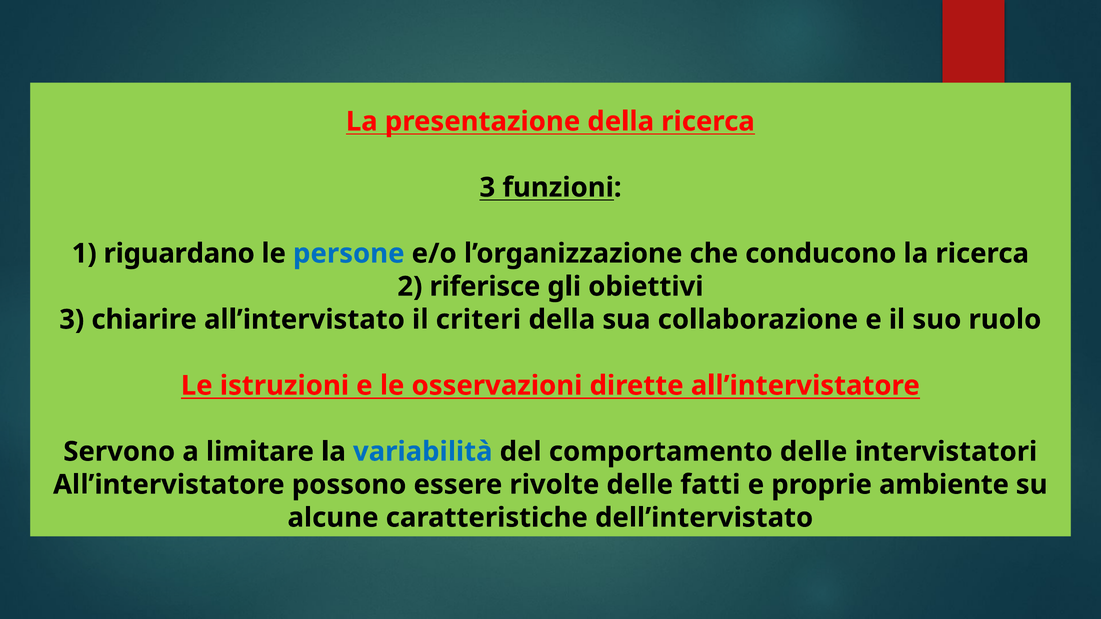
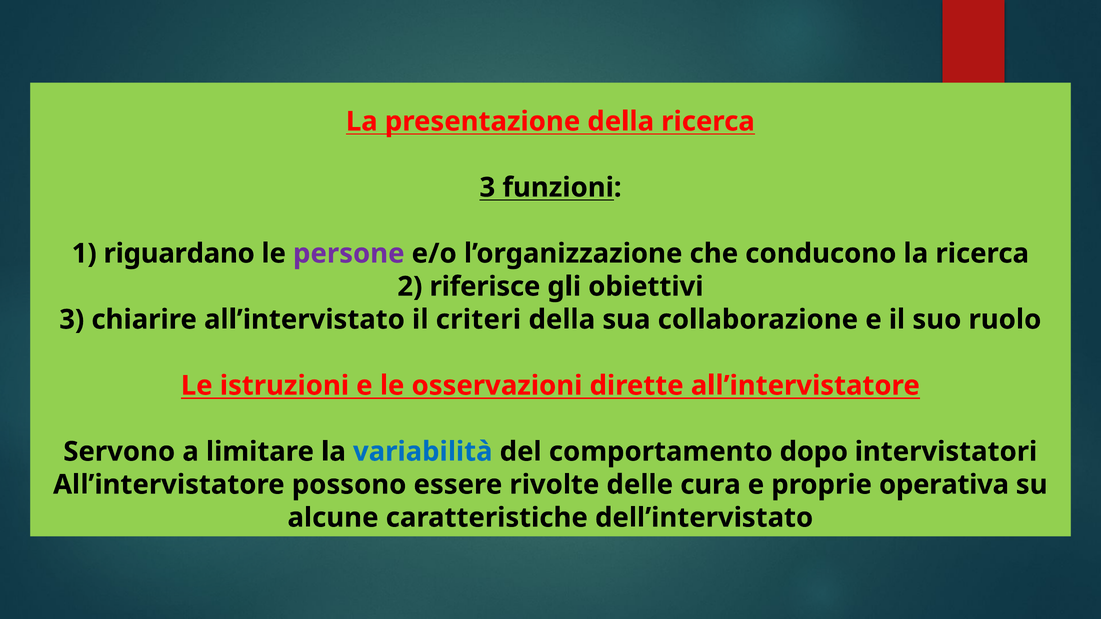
persone colour: blue -> purple (349, 254)
comportamento delle: delle -> dopo (814, 452)
fatti: fatti -> cura (711, 485)
ambiente: ambiente -> operativa (944, 485)
